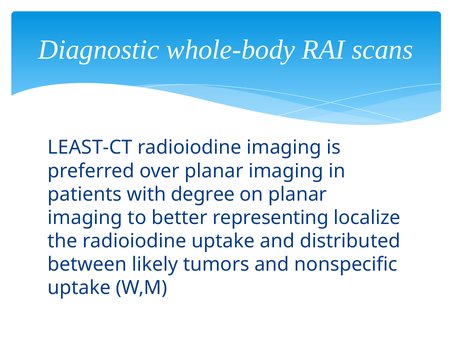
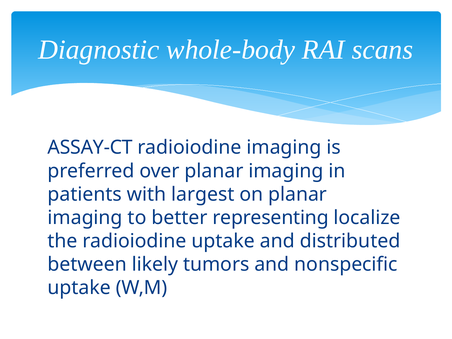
LEAST-CT: LEAST-CT -> ASSAY-CT (90, 148)
degree: degree -> largest (203, 194)
